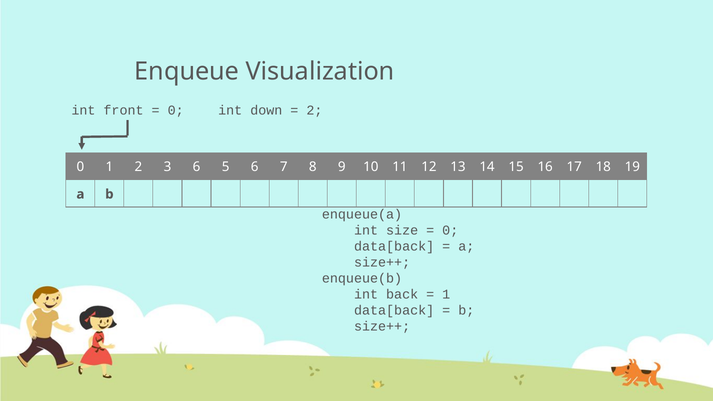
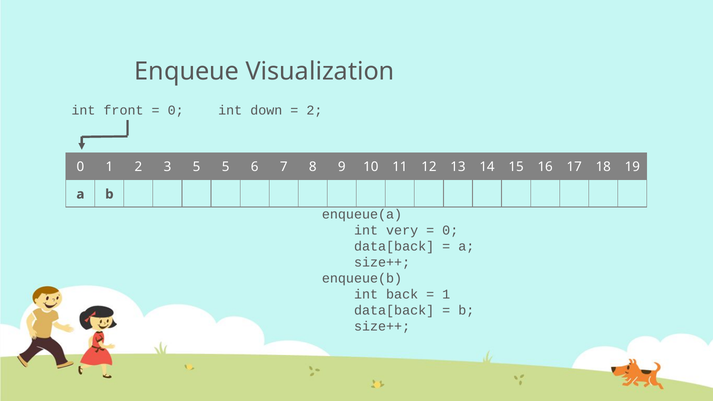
3 6: 6 -> 5 (197, 167)
size: size -> very (402, 230)
